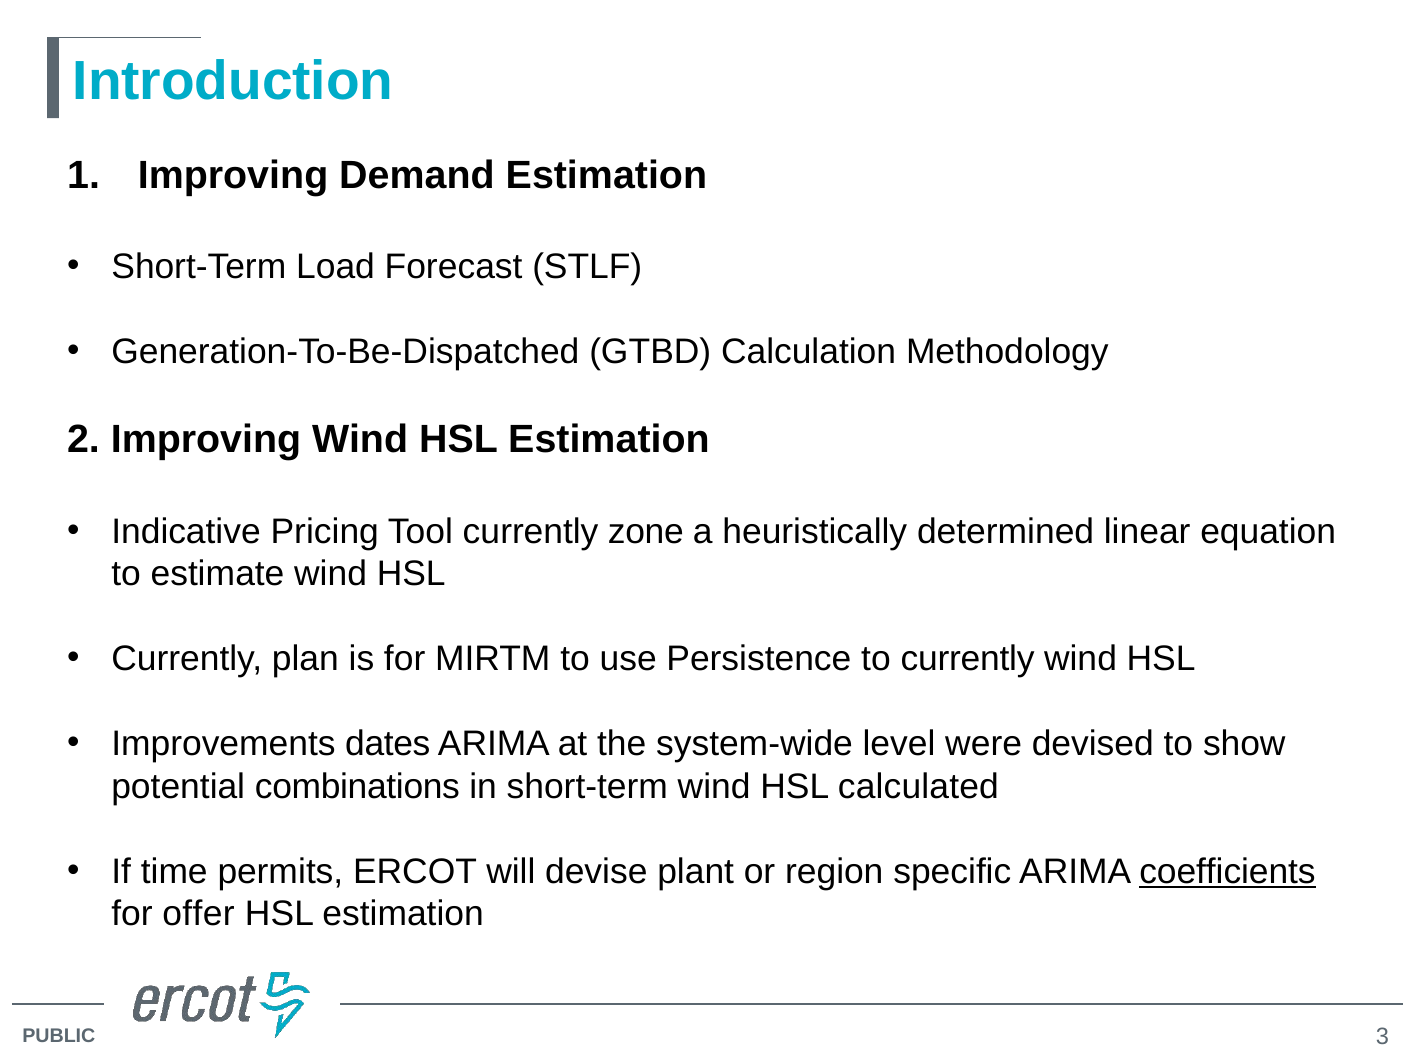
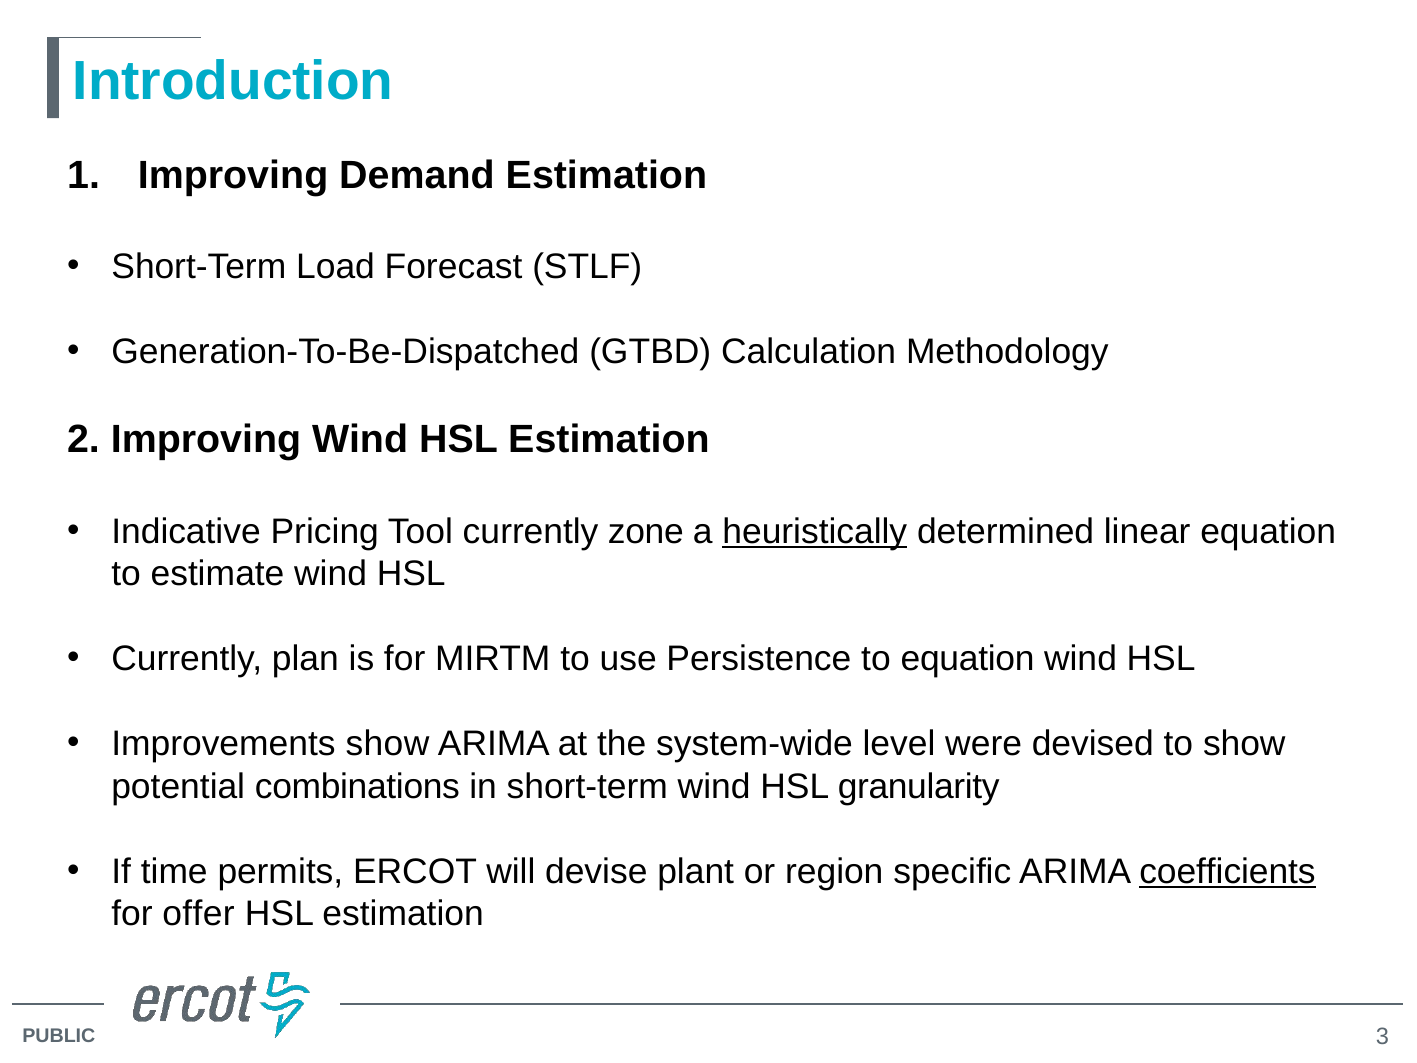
heuristically underline: none -> present (815, 531)
to currently: currently -> equation (968, 659)
Improvements dates: dates -> show (387, 744)
calculated: calculated -> granularity (919, 787)
